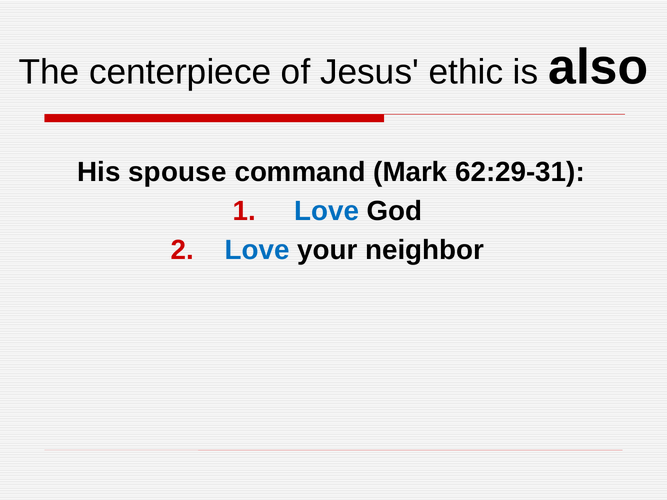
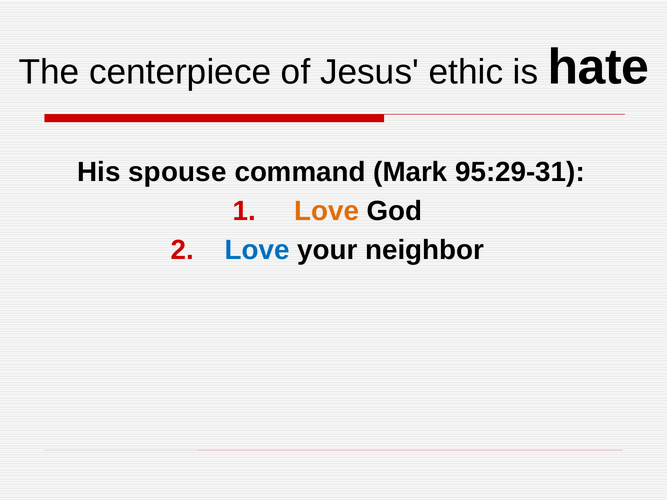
also: also -> hate (599, 67)
62:29-31: 62:29-31 -> 95:29-31 (520, 172)
Love colour: blue -> orange (327, 211)
